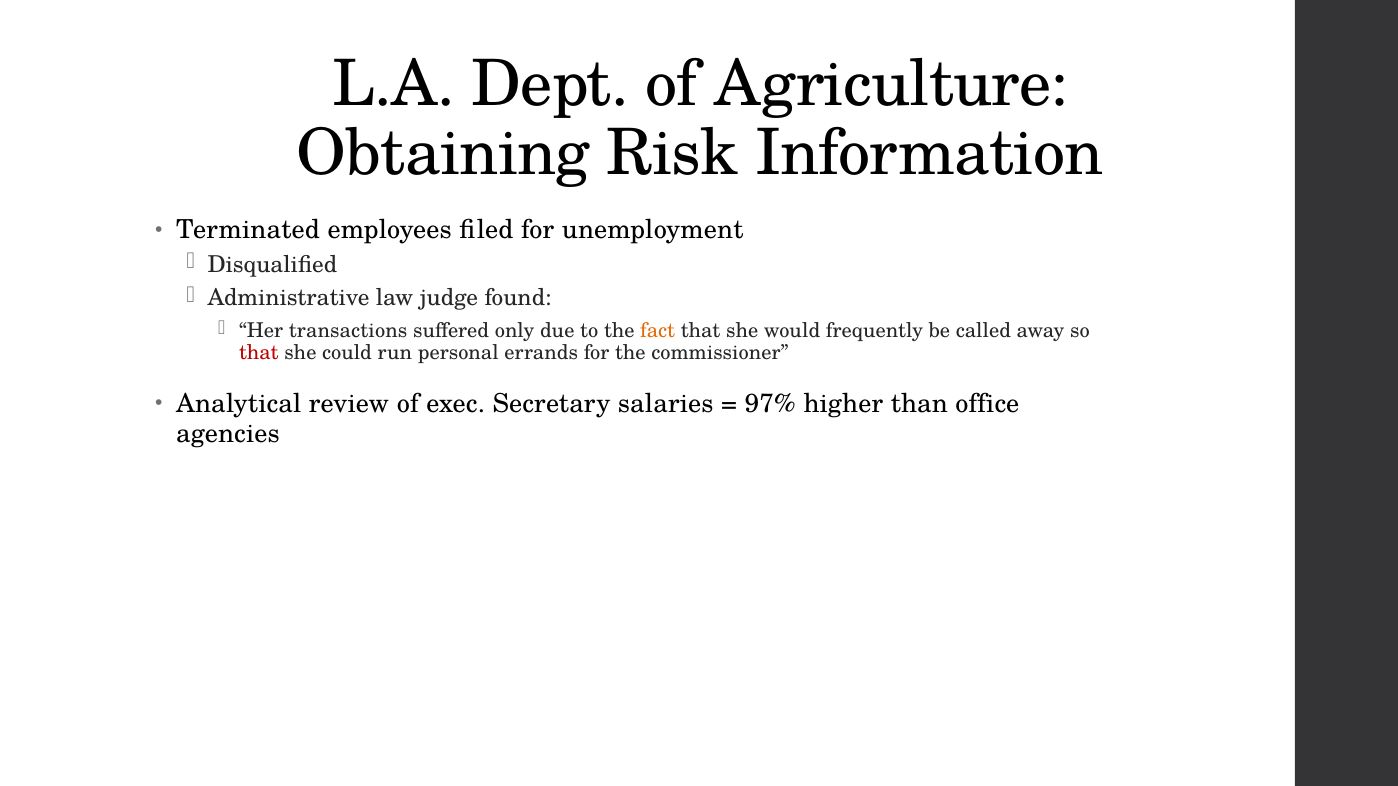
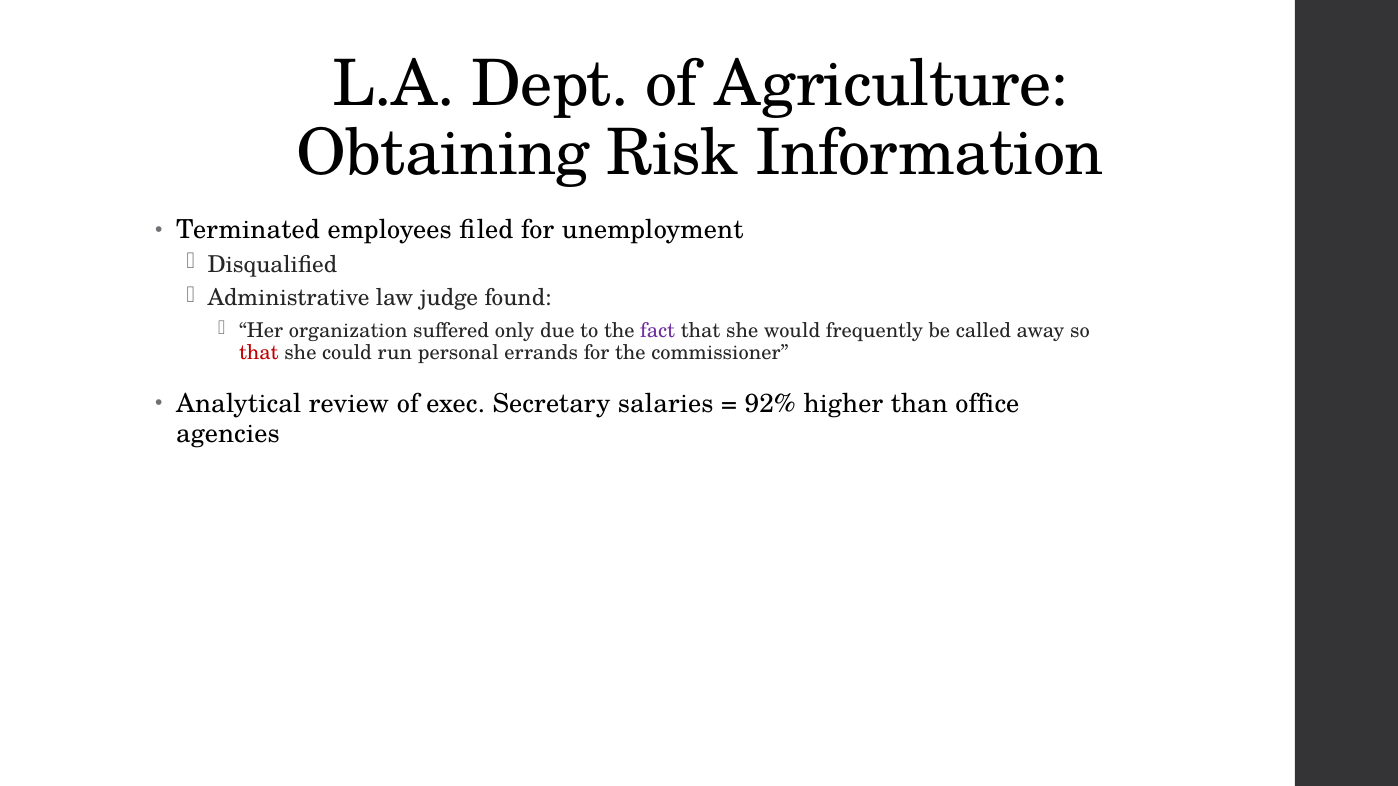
transactions: transactions -> organization (348, 331)
fact colour: orange -> purple (658, 331)
97%: 97% -> 92% (770, 404)
